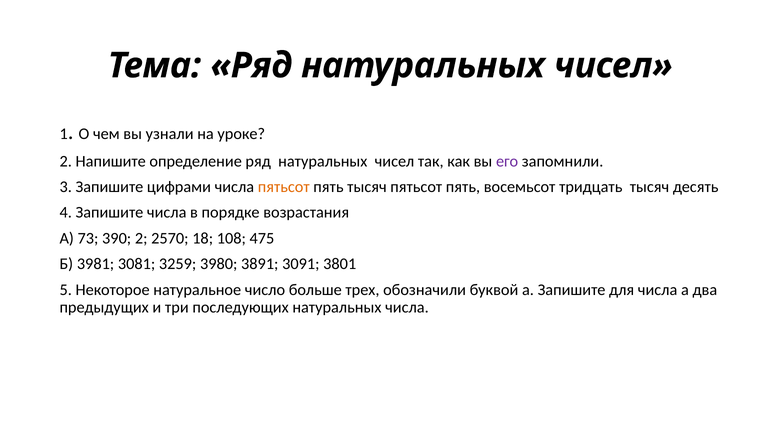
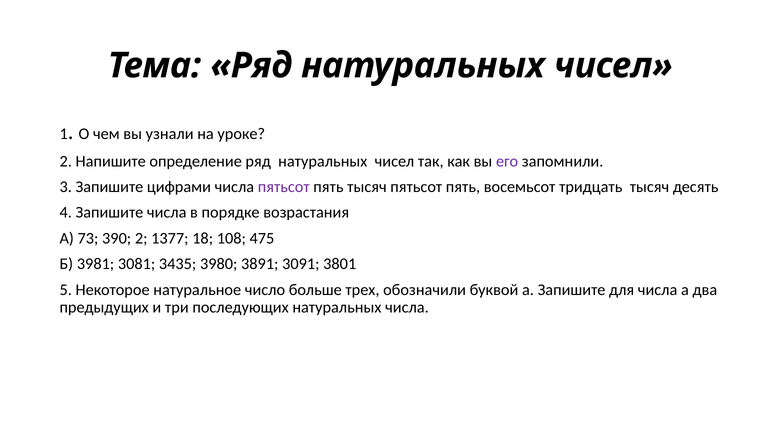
пятьсот colour: orange -> purple (284, 187)
2570: 2570 -> 1377 (170, 238)
3259: 3259 -> 3435 (178, 264)
